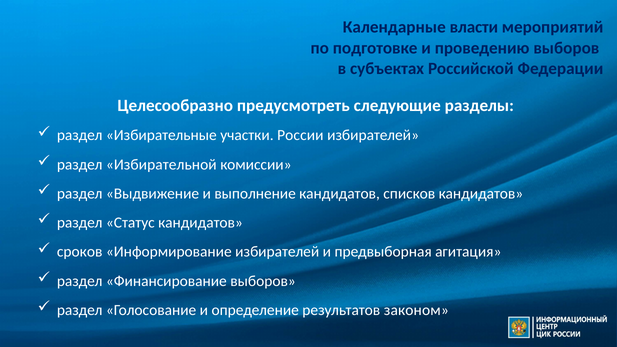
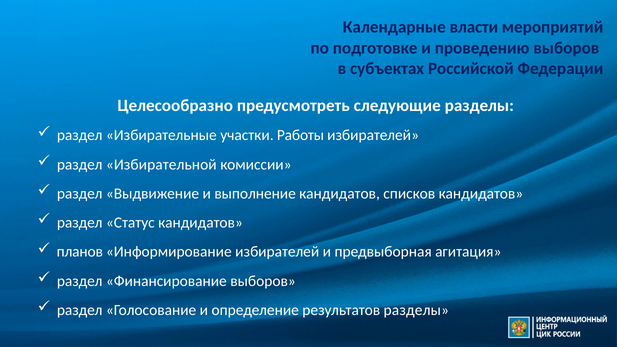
России: России -> Работы (300, 135)
сроков: сроков -> планов (80, 252)
результатов законом: законом -> разделы (416, 310)
